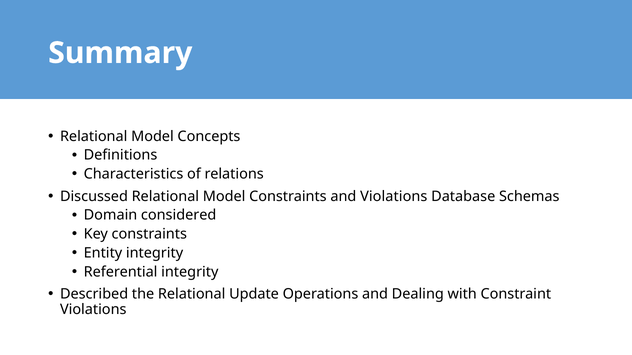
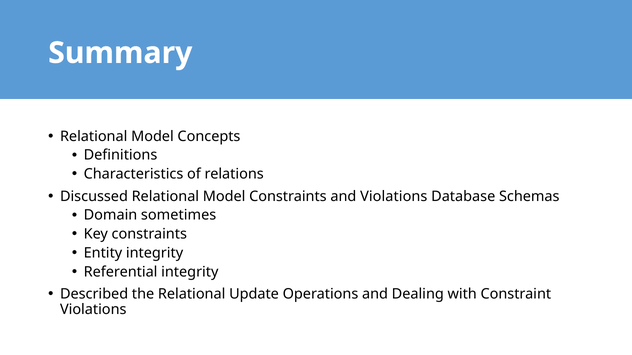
considered: considered -> sometimes (179, 215)
